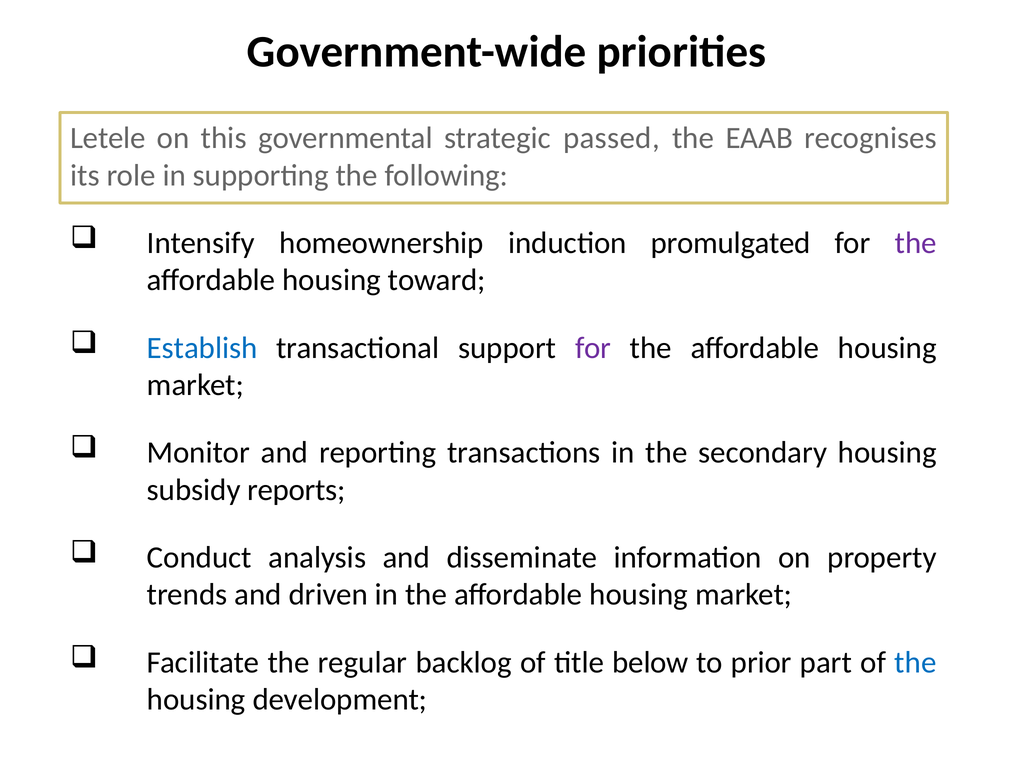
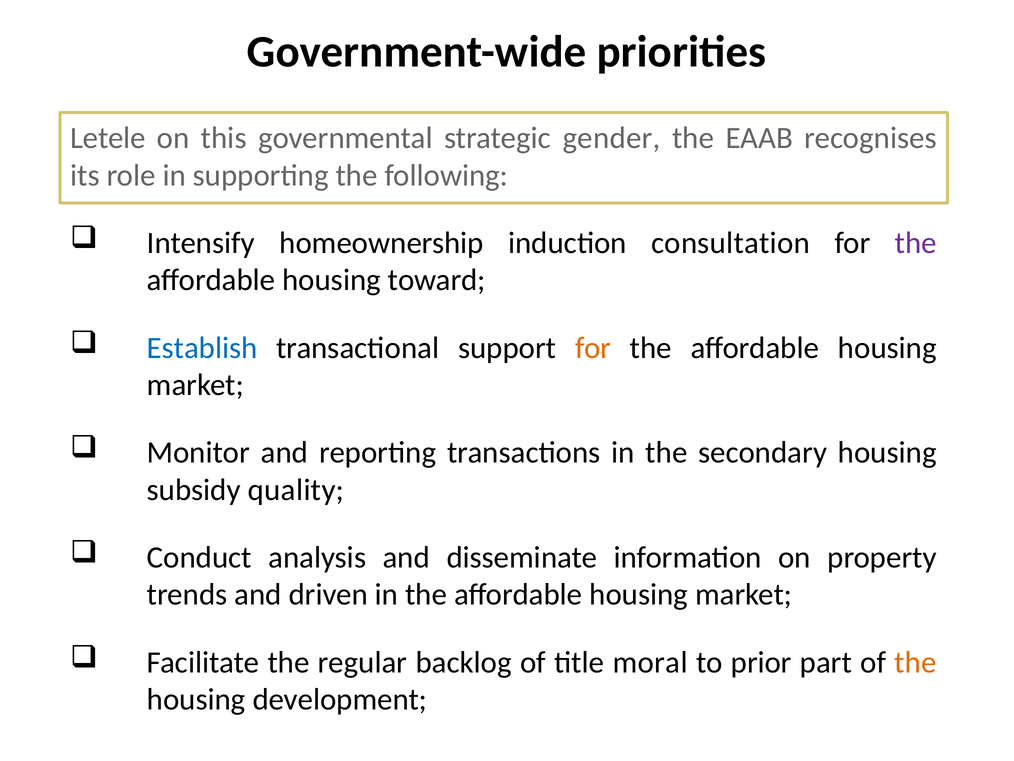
passed: passed -> gender (611, 138)
promulgated: promulgated -> consultation (731, 243)
for colour: purple -> orange (593, 348)
reports: reports -> quality (296, 490)
below: below -> moral (650, 662)
the colour: blue -> orange (915, 662)
